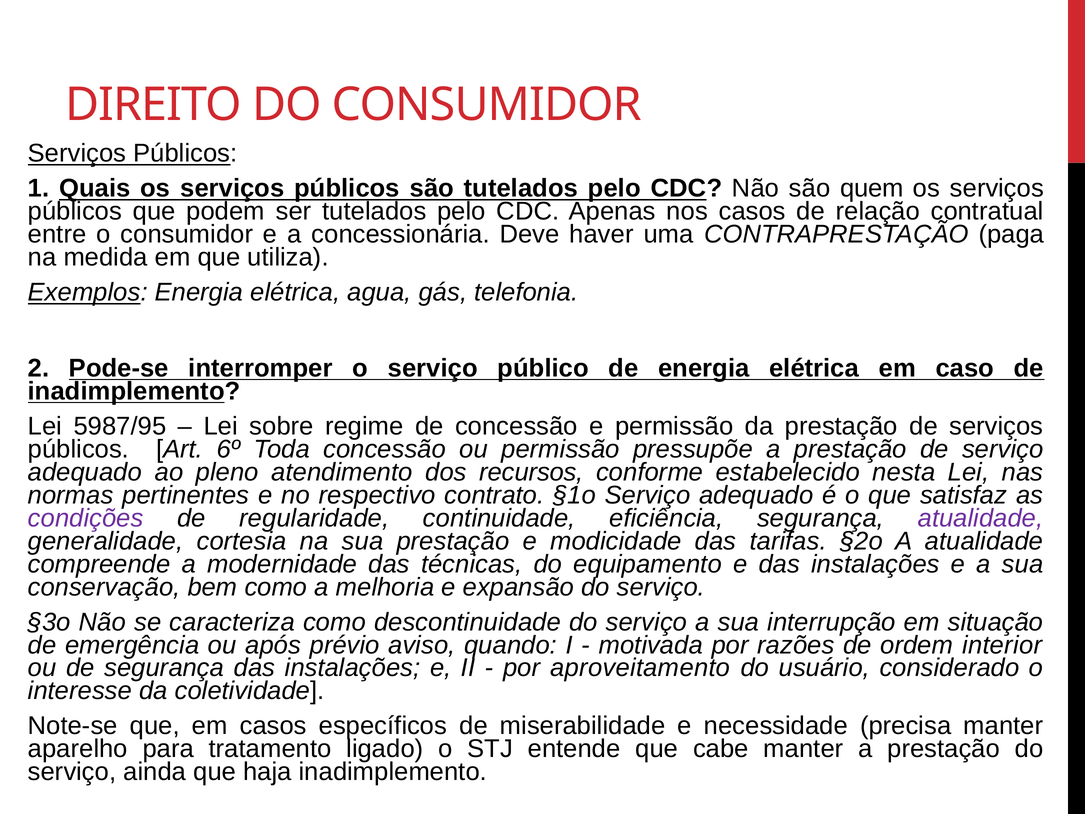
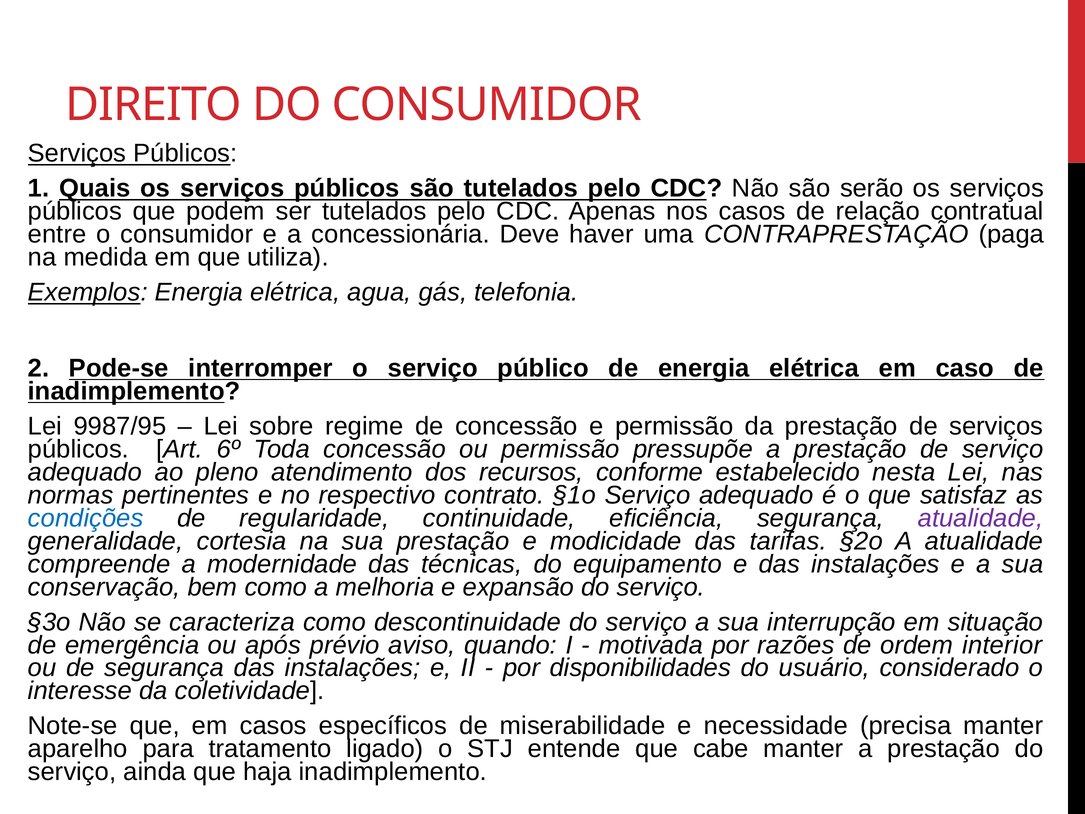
quem: quem -> serão (872, 188)
5987/95: 5987/95 -> 9987/95 (120, 426)
condições colour: purple -> blue (86, 518)
aproveitamento: aproveitamento -> disponibilidades (640, 668)
